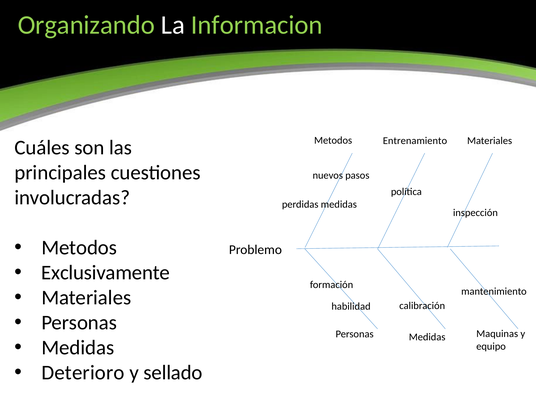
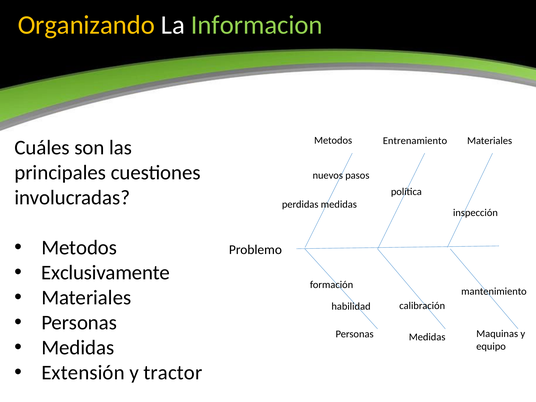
Organizando colour: light green -> yellow (86, 25)
Deterioro: Deterioro -> Extensión (83, 373)
sellado: sellado -> tractor (173, 373)
